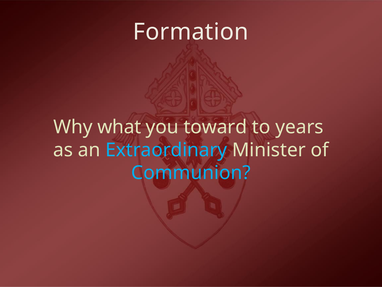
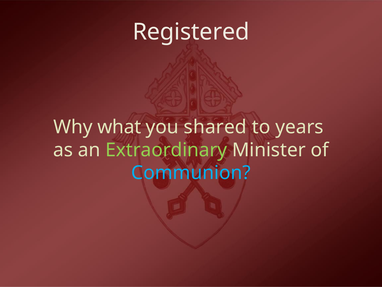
Formation: Formation -> Registered (191, 32)
toward: toward -> shared (215, 127)
Extraordinary colour: light blue -> light green (166, 150)
